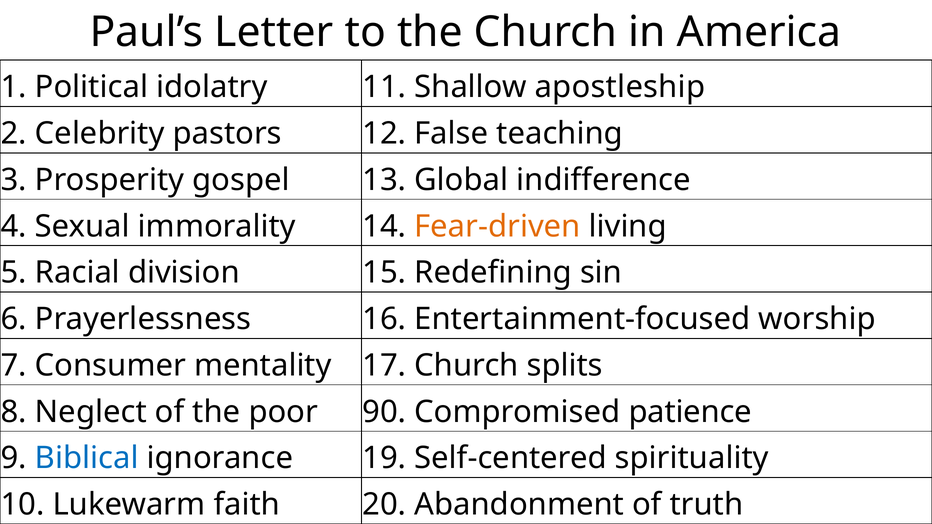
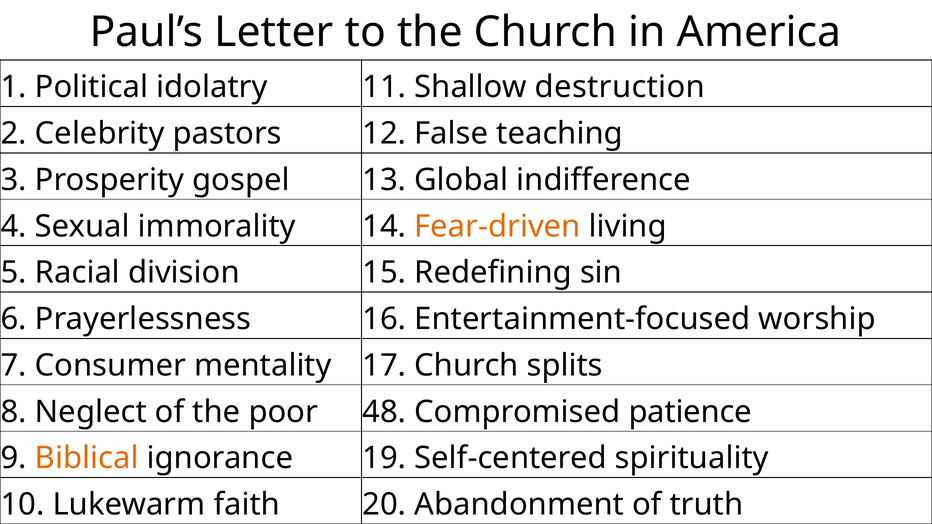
apostleship: apostleship -> destruction (620, 87)
90: 90 -> 48 (384, 412)
Biblical colour: blue -> orange (87, 458)
